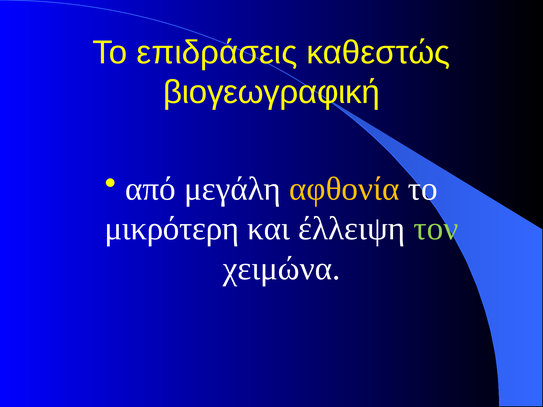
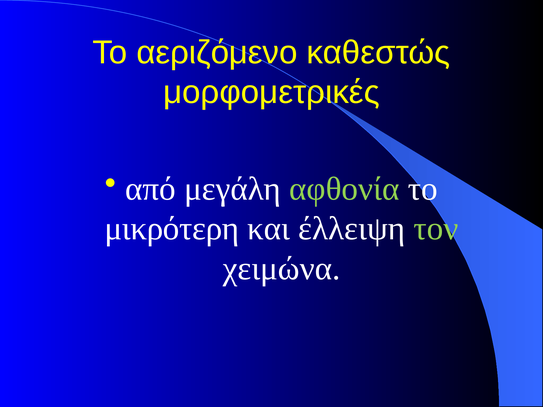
επιδράσεις: επιδράσεις -> αεριζόμενο (217, 53)
βιογεωγραφική: βιογεωγραφική -> μορφομετρικές (271, 92)
αφθονία colour: yellow -> light green (344, 189)
